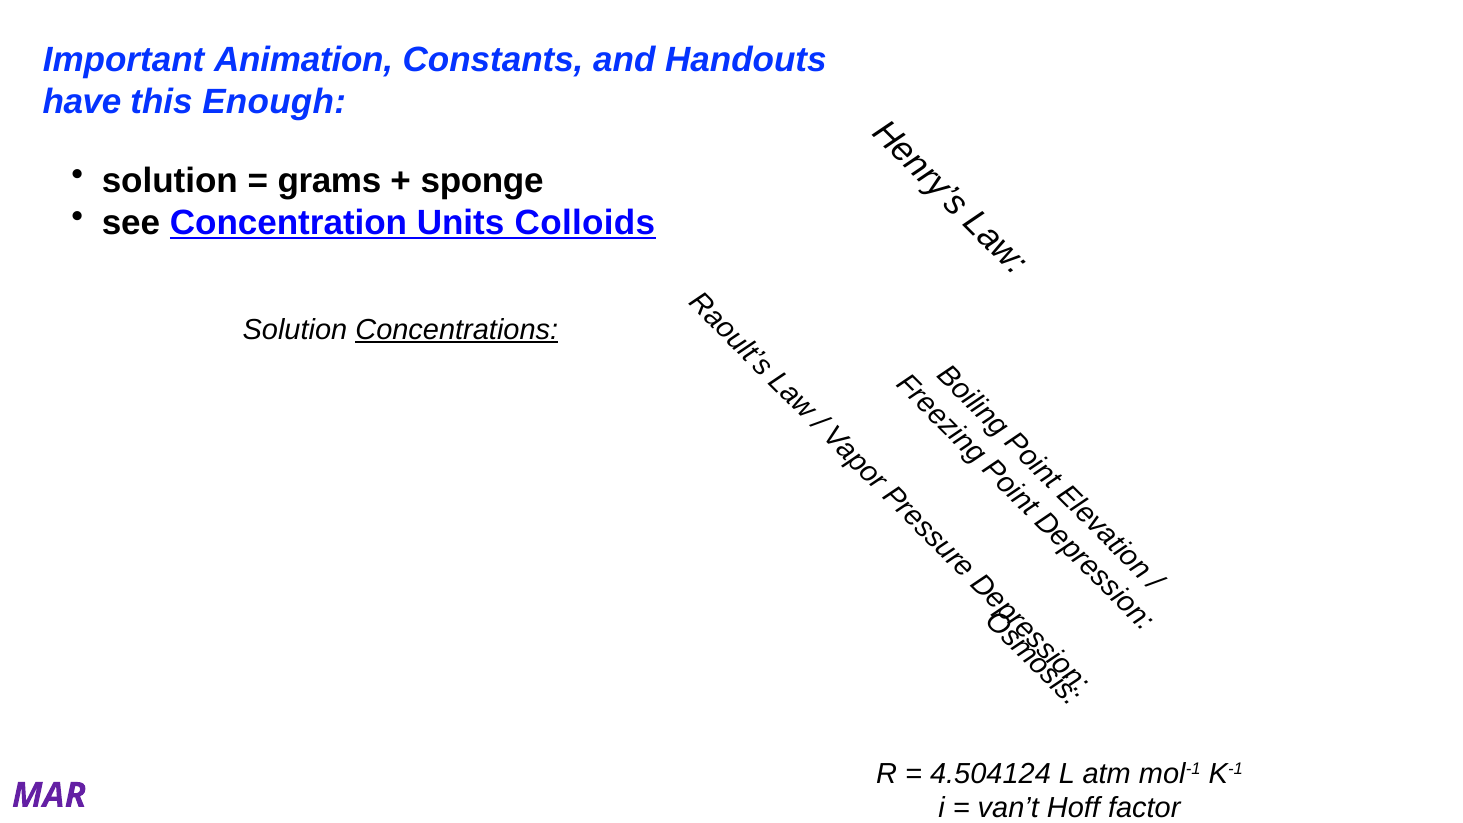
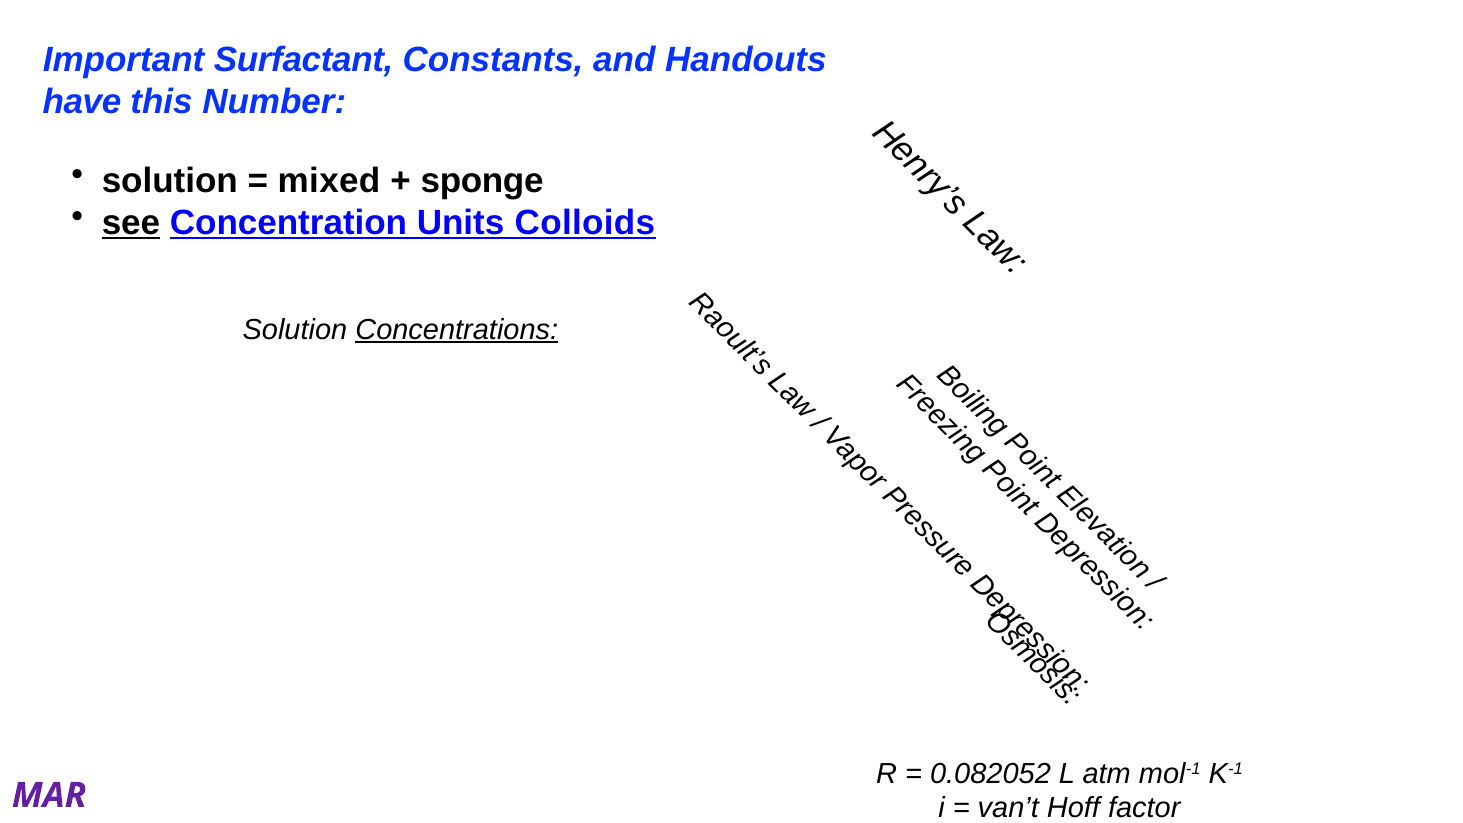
Animation: Animation -> Surfactant (304, 60)
Enough: Enough -> Number (274, 102)
grams: grams -> mixed (329, 181)
see underline: none -> present (131, 223)
4.504124: 4.504124 -> 0.082052 (990, 773)
